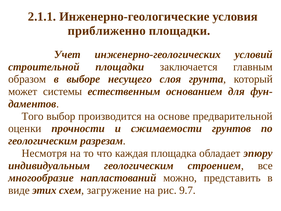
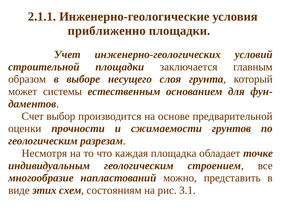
Того: Того -> Счет (33, 116)
эпюру: эпюру -> точке (258, 153)
загружение: загружение -> состояниям (114, 190)
9.7: 9.7 -> 3.1 (188, 190)
